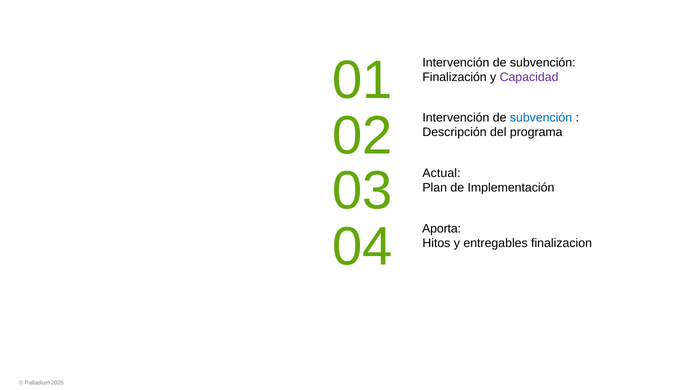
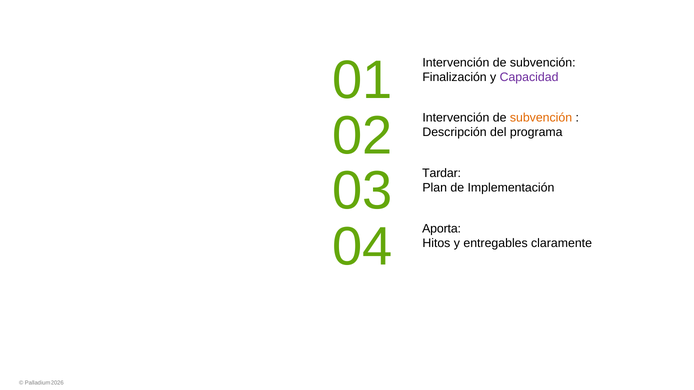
subvención colour: blue -> orange (541, 118)
Actual: Actual -> Tardar (442, 173)
finalizacion: finalizacion -> claramente (562, 244)
